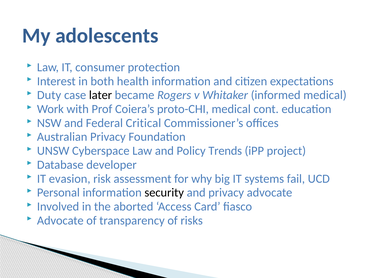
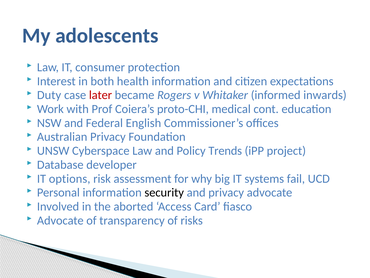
later colour: black -> red (100, 95)
informed medical: medical -> inwards (325, 95)
Critical: Critical -> English (143, 123)
evasion: evasion -> options (70, 178)
